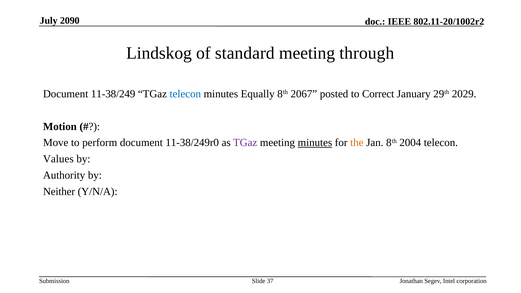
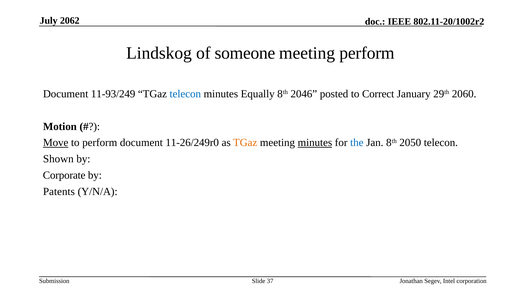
2090: 2090 -> 2062 (70, 21)
standard: standard -> someone (245, 53)
meeting through: through -> perform (367, 53)
11-38/249: 11-38/249 -> 11-93/249 (113, 94)
2067: 2067 -> 2046 (304, 94)
2029: 2029 -> 2060 (464, 94)
Move underline: none -> present (56, 143)
11-38/249r0: 11-38/249r0 -> 11-26/249r0 (192, 143)
TGaz colour: purple -> orange (245, 143)
the colour: orange -> blue (357, 143)
2004: 2004 -> 2050 (410, 143)
Values: Values -> Shown (58, 159)
Authority: Authority -> Corporate (64, 175)
Neither: Neither -> Patents (59, 192)
